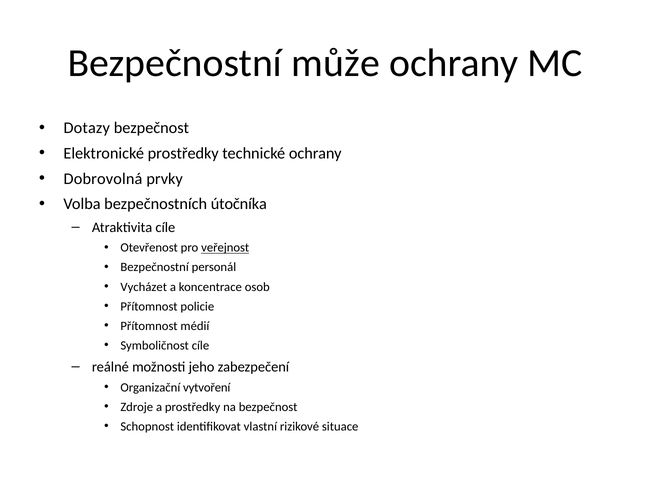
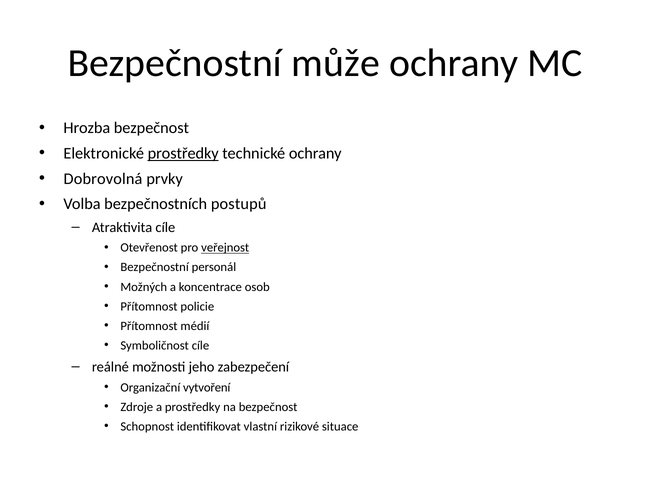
Dotazy: Dotazy -> Hrozba (87, 128)
prostředky underline: none -> present (183, 153)
útočníka: útočníka -> postupů (239, 204)
Vycházet: Vycházet -> Možných (144, 287)
